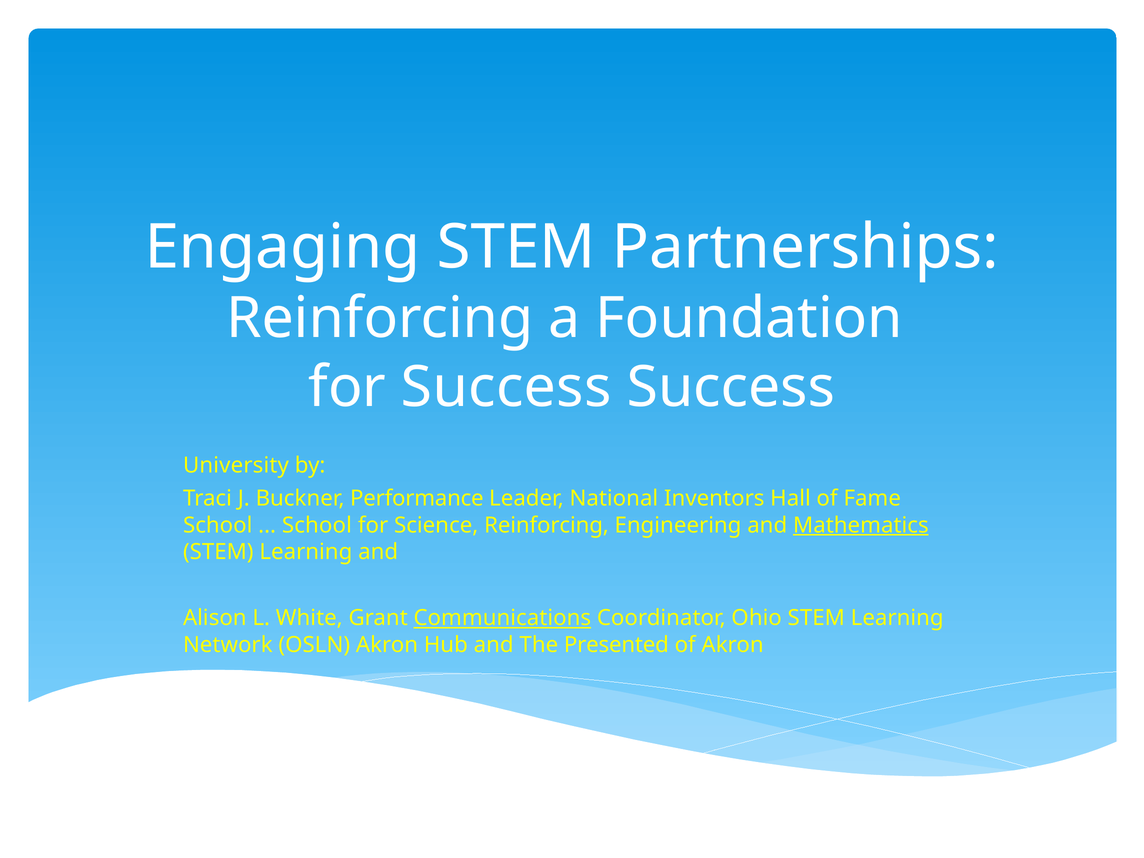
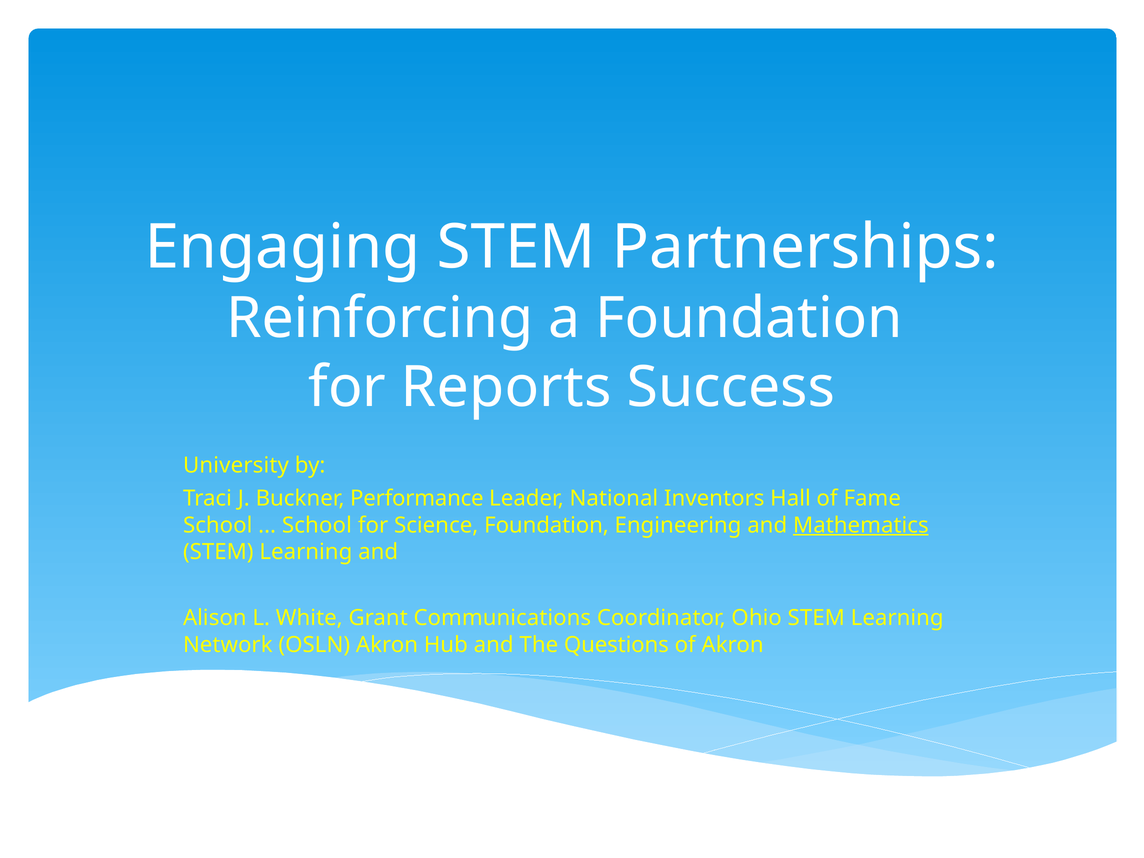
for Success: Success -> Reports (506, 387)
Science Reinforcing: Reinforcing -> Foundation (546, 525)
Communications underline: present -> none (502, 618)
Presented: Presented -> Questions (616, 645)
